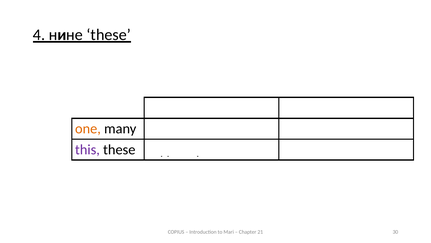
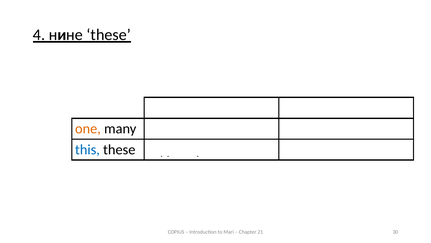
this colour: purple -> blue (87, 149)
